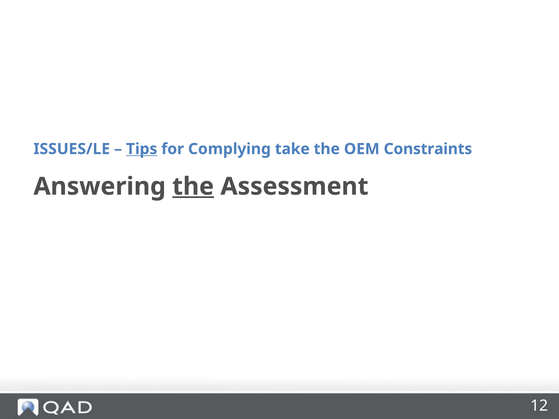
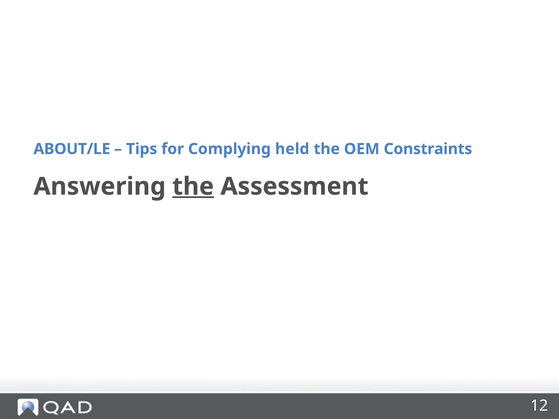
ISSUES/LE: ISSUES/LE -> ABOUT/LE (72, 149)
Tips underline: present -> none (142, 149)
take: take -> held (292, 149)
